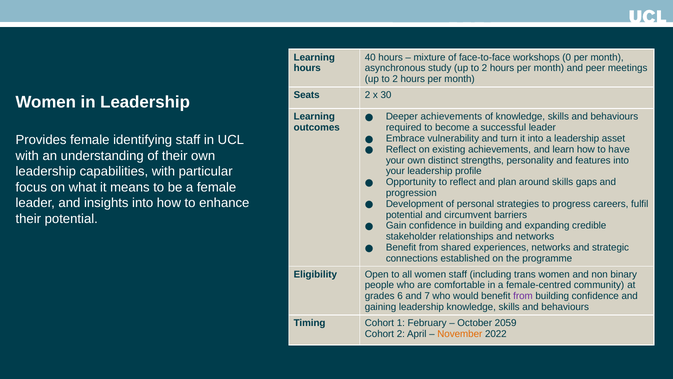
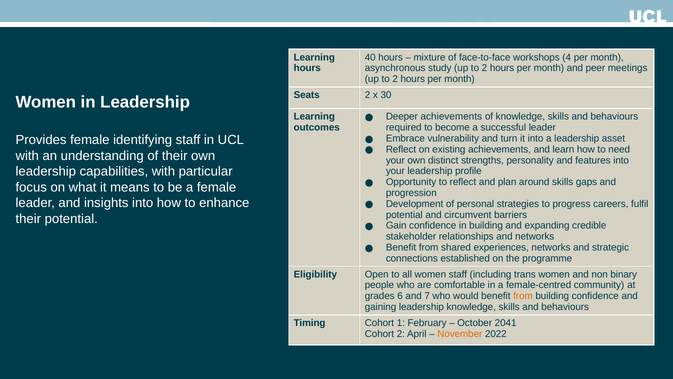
0: 0 -> 4 (567, 57)
have: have -> need (619, 149)
from colour: purple -> orange (523, 296)
2059: 2059 -> 2041 (506, 323)
